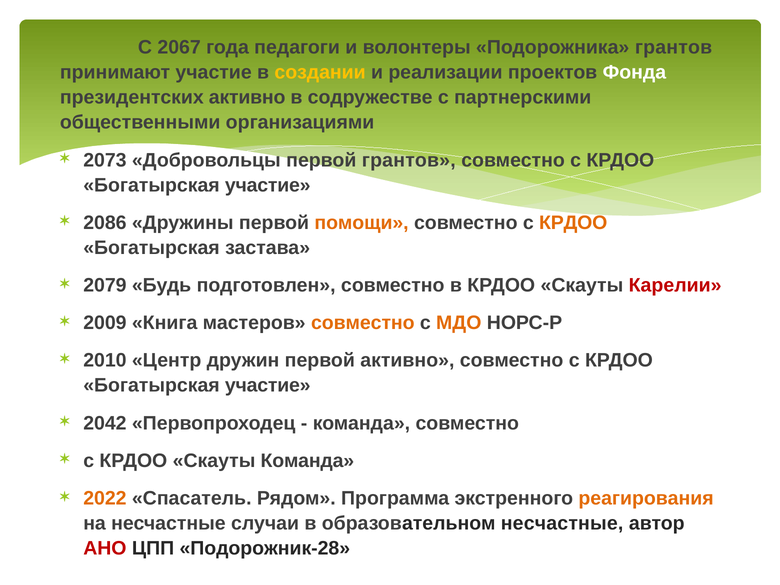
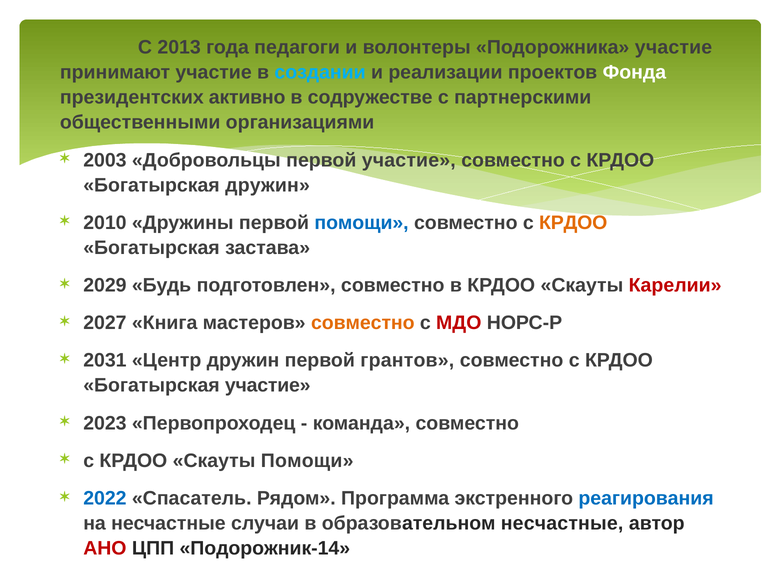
2067: 2067 -> 2013 (179, 47)
Подорожника грантов: грантов -> участие (674, 47)
создании colour: yellow -> light blue (320, 72)
2073: 2073 -> 2003 (105, 160)
первой грантов: грантов -> участие (409, 160)
участие: участие -> дружин (268, 185)
2086: 2086 -> 2010 (105, 223)
помощи colour: orange -> blue (362, 223)
2079: 2079 -> 2029 (105, 285)
2009: 2009 -> 2027 (105, 323)
МДО colour: orange -> red (459, 323)
2010: 2010 -> 2031 (105, 361)
первой активно: активно -> грантов (407, 361)
2042: 2042 -> 2023 (105, 423)
Скауты Команда: Команда -> Помощи (307, 461)
2022 colour: orange -> blue (105, 498)
реагирования colour: orange -> blue (646, 498)
Подорожник-28: Подорожник-28 -> Подорожник-14 (265, 548)
